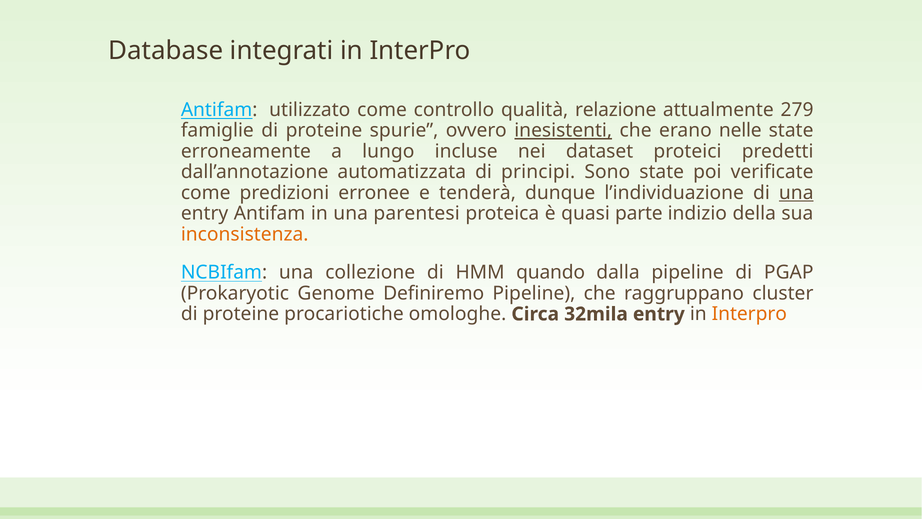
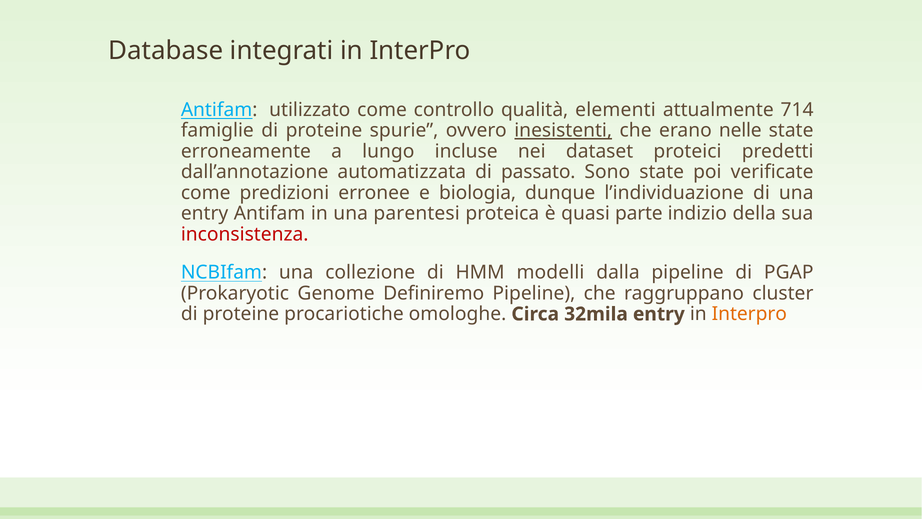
relazione: relazione -> elementi (616, 110)
279: 279 -> 714 (797, 110)
principi: principi -> passato (538, 172)
tenderà: tenderà -> biologia (478, 193)
una underline: present -> none (796, 193)
inconsistenza colour: orange -> red (245, 234)
quando: quando -> modelli (550, 272)
